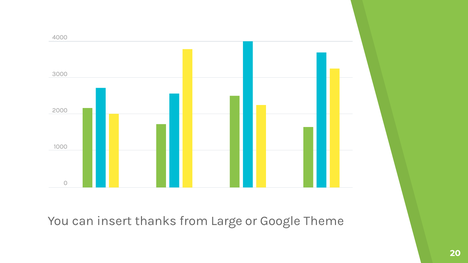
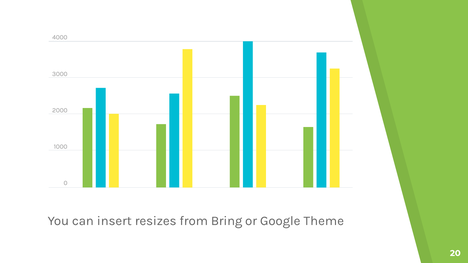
thanks: thanks -> resizes (156, 221)
Large: Large -> Bring (227, 221)
